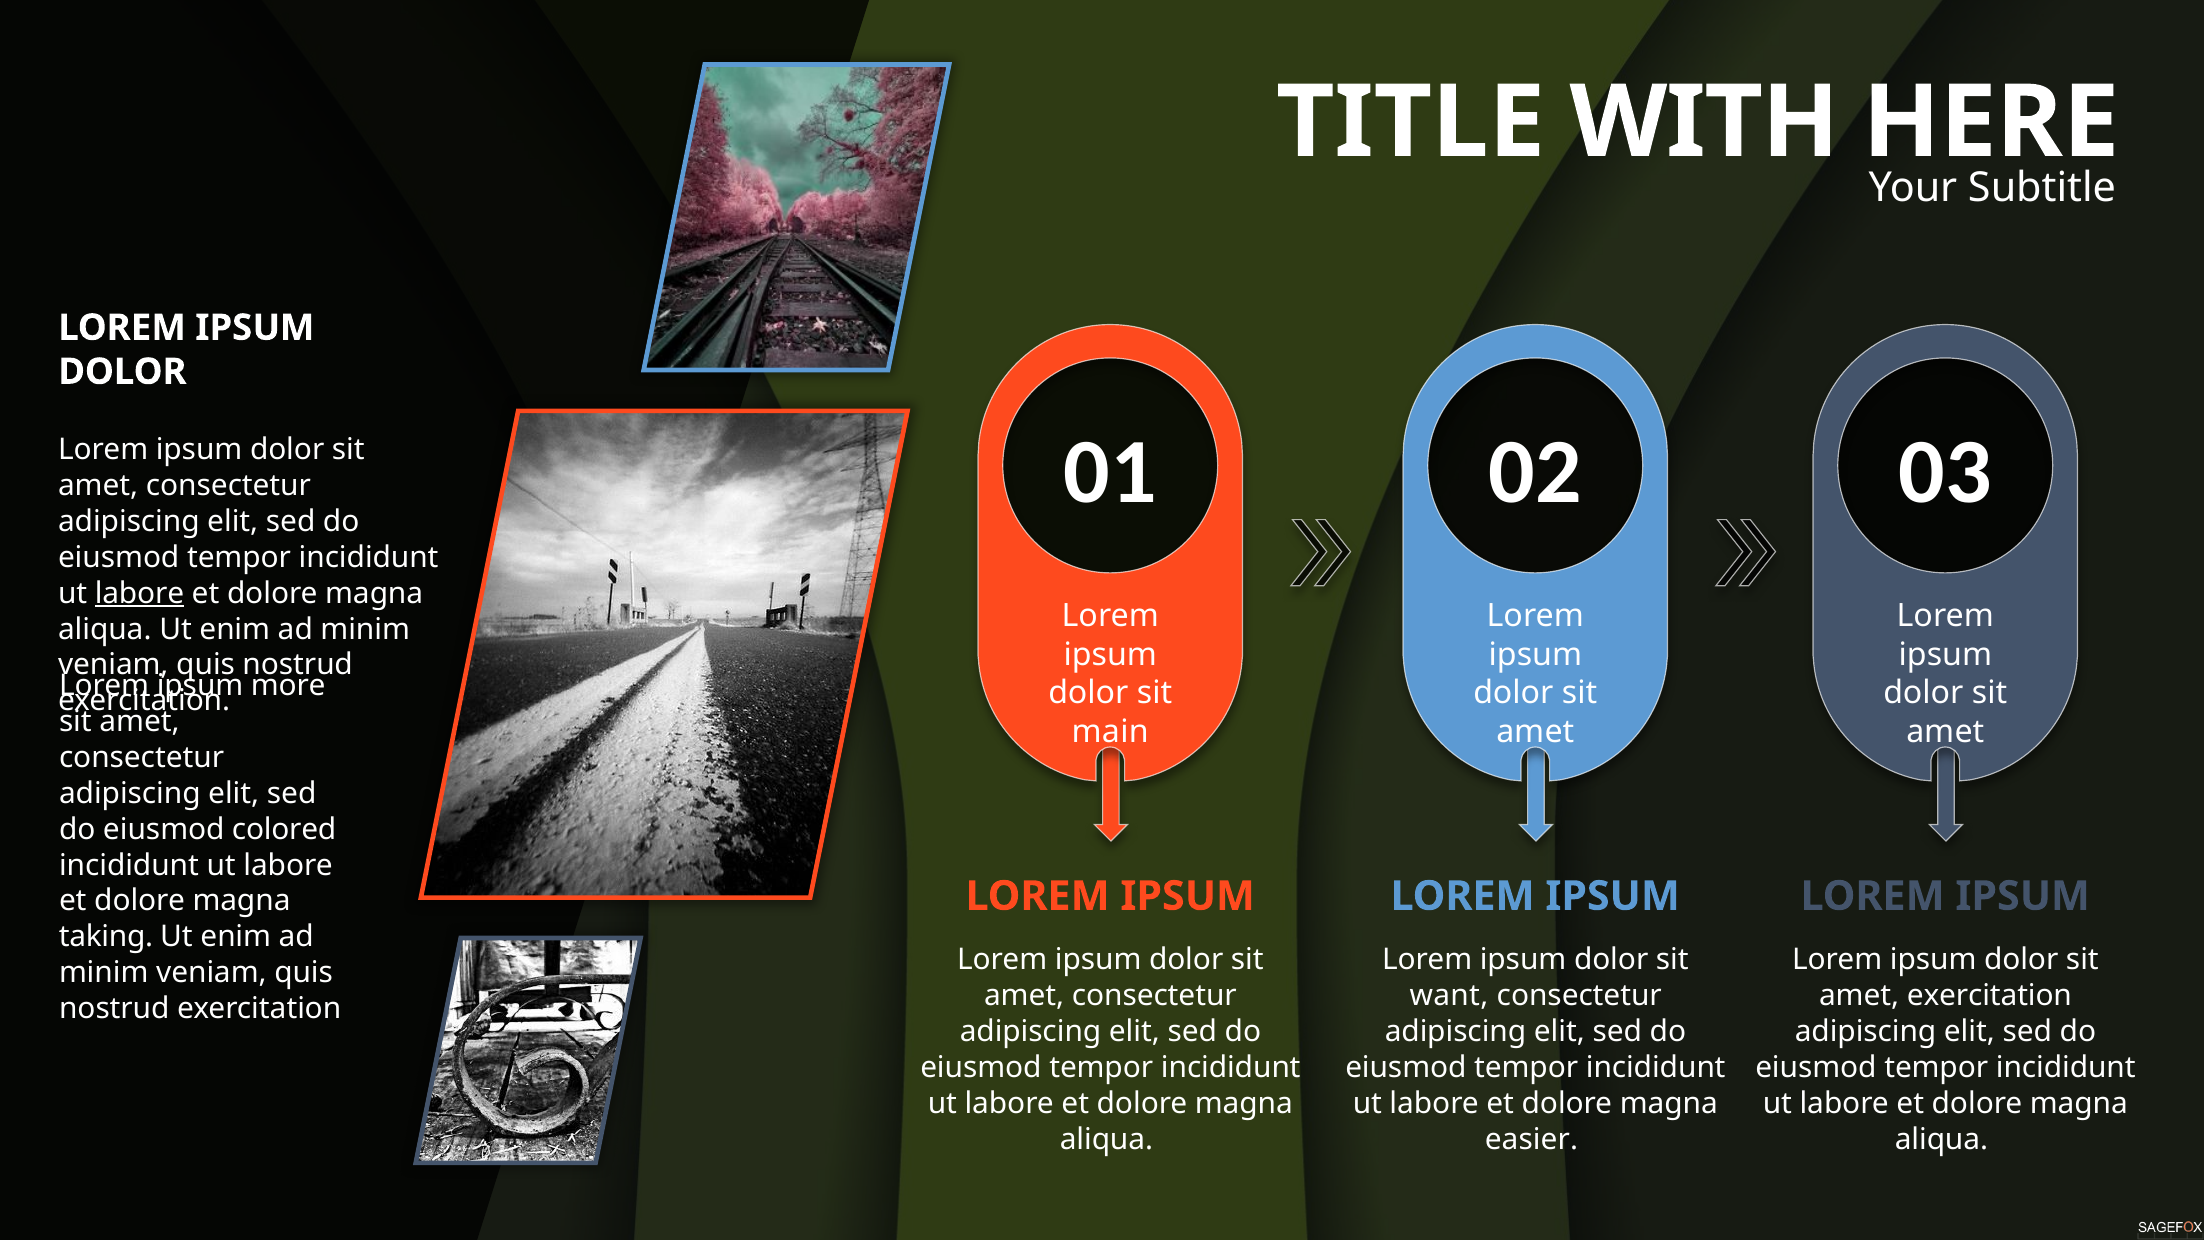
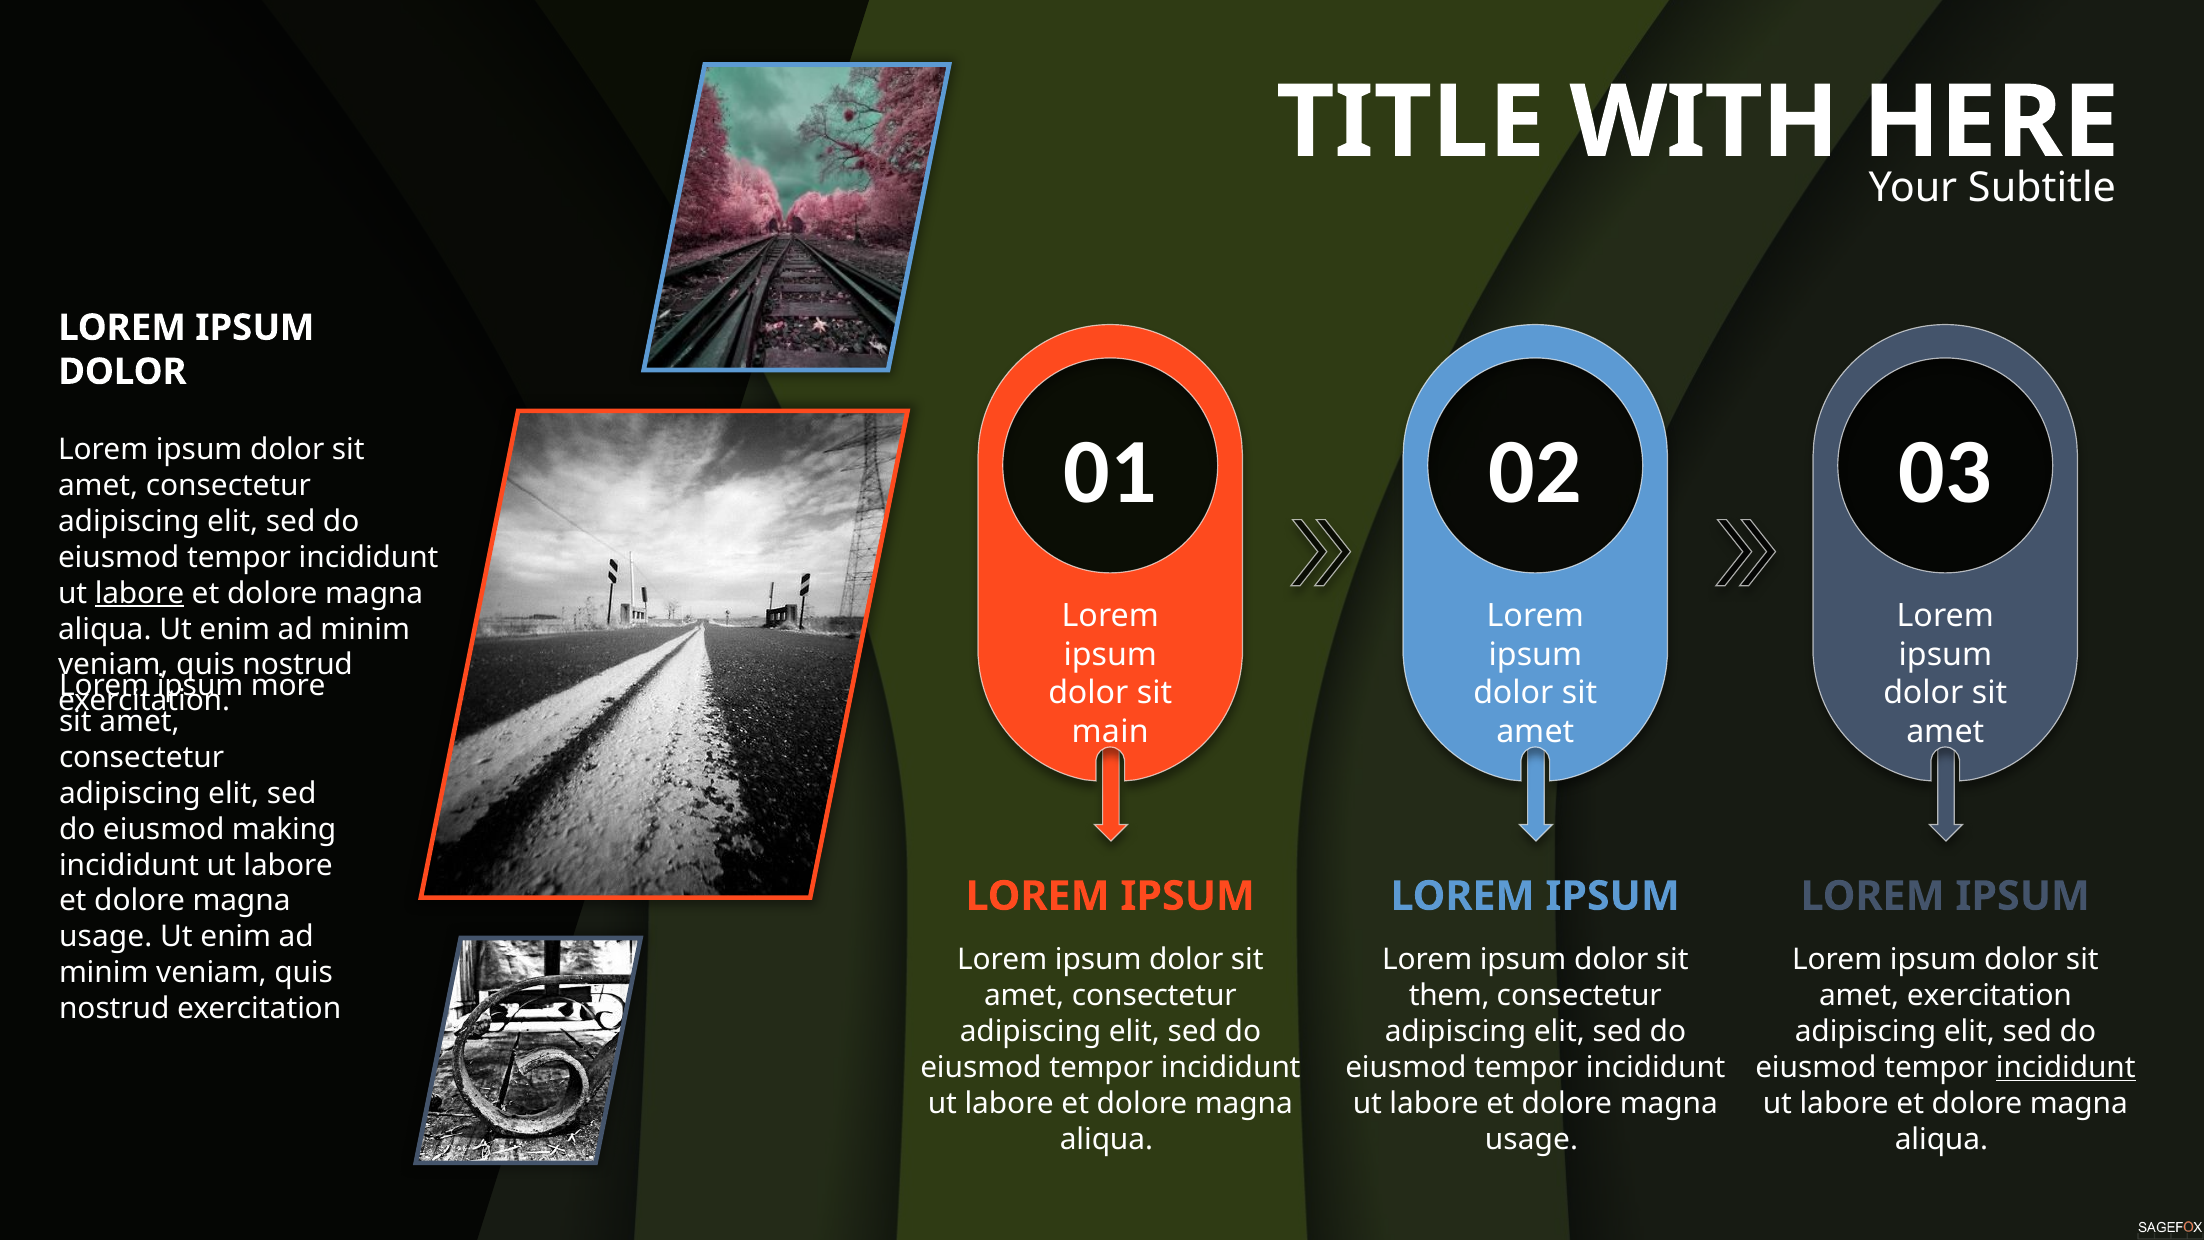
colored: colored -> making (284, 829)
taking: taking -> usage (106, 937)
want: want -> them (1449, 996)
incididunt underline: none -> present (2066, 1067)
easier: easier -> usage (1531, 1139)
